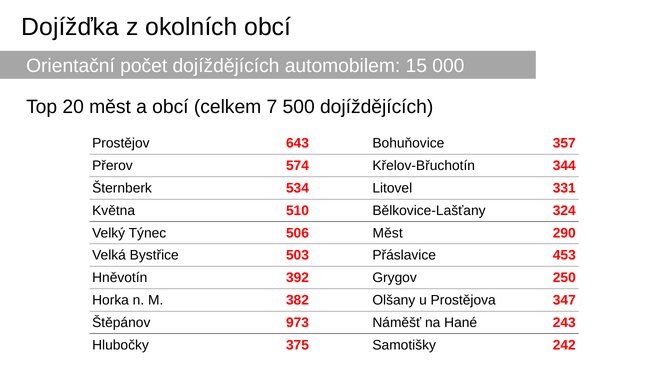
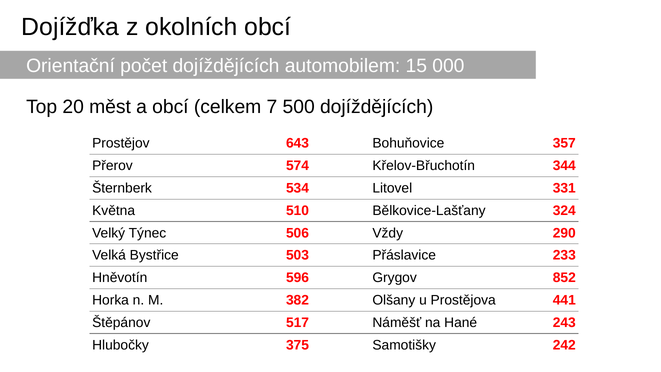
506 Měst: Měst -> Vždy (388, 233)
453: 453 -> 233 (564, 255)
392: 392 -> 596 (298, 278)
250: 250 -> 852 (564, 278)
347: 347 -> 441 (564, 300)
973: 973 -> 517 (298, 322)
